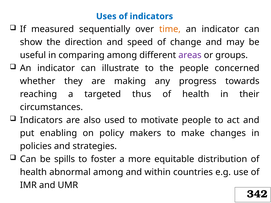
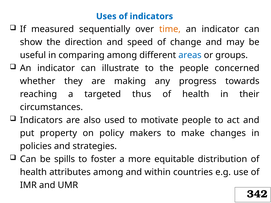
areas colour: purple -> blue (190, 55)
enabling: enabling -> property (58, 133)
abnormal: abnormal -> attributes (70, 172)
